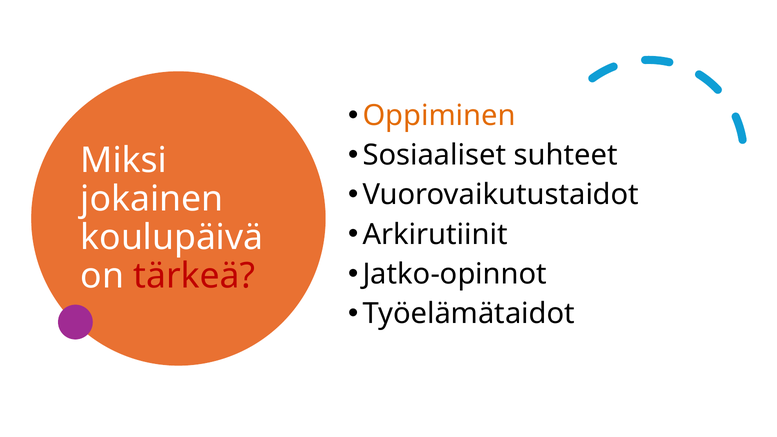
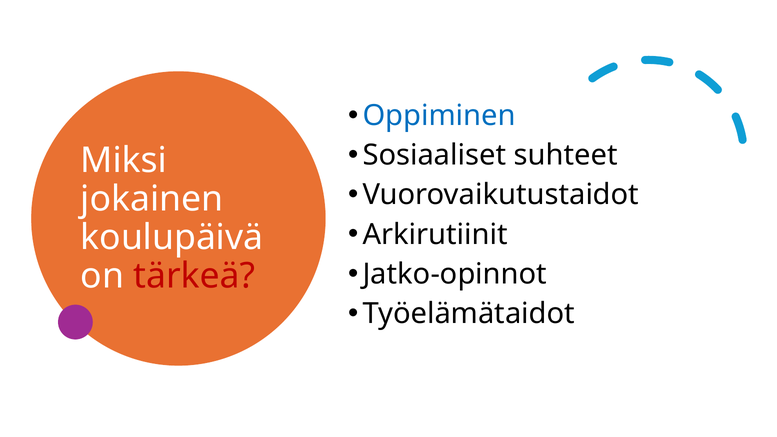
Oppiminen colour: orange -> blue (439, 116)
